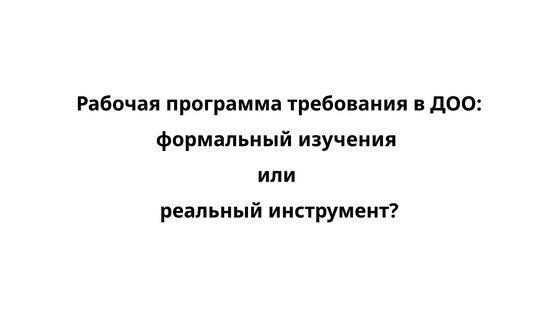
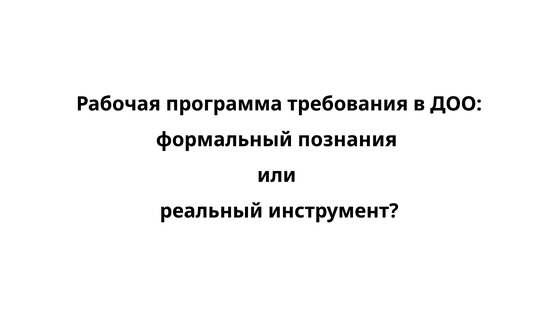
изучения: изучения -> познания (347, 140)
